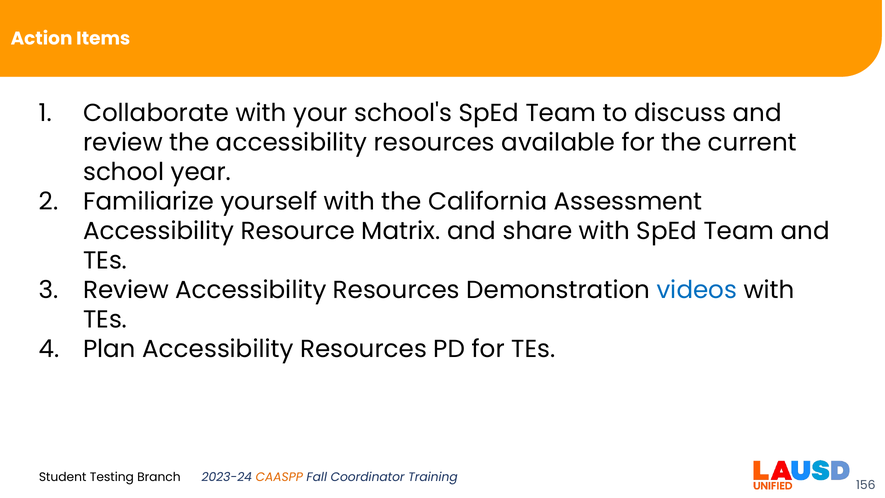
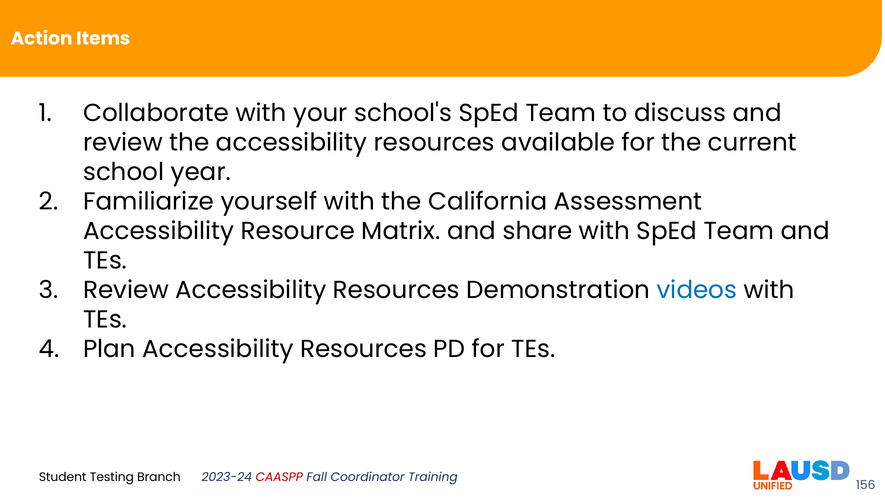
CAASPP colour: orange -> red (279, 477)
